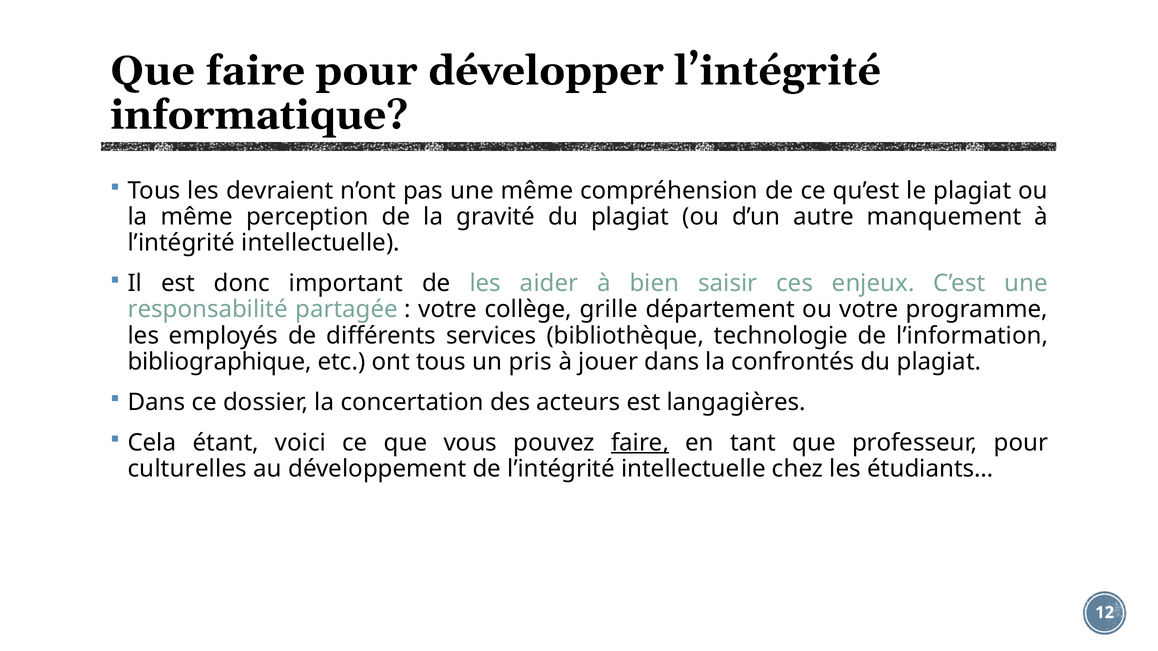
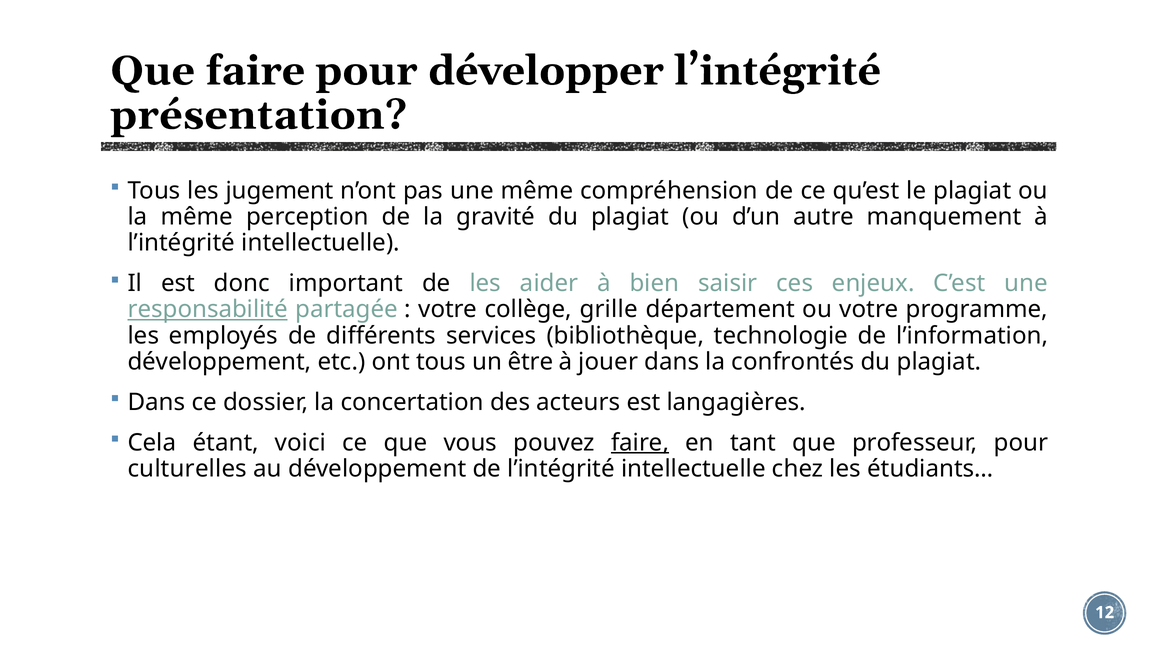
informatique: informatique -> présentation (259, 115)
devraient: devraient -> jugement (280, 191)
responsabilité underline: none -> present (208, 310)
bibliographique: bibliographique -> développement (220, 362)
pris: pris -> être (531, 362)
